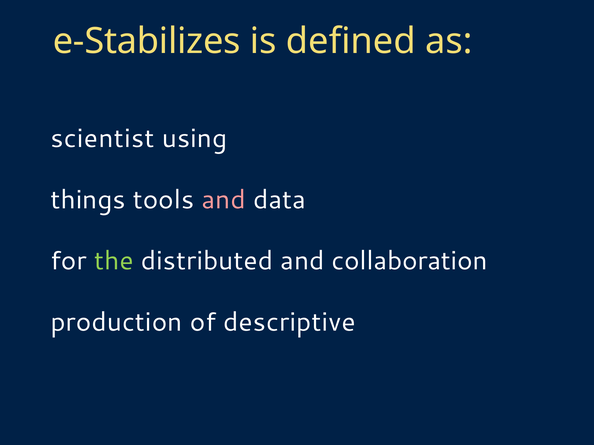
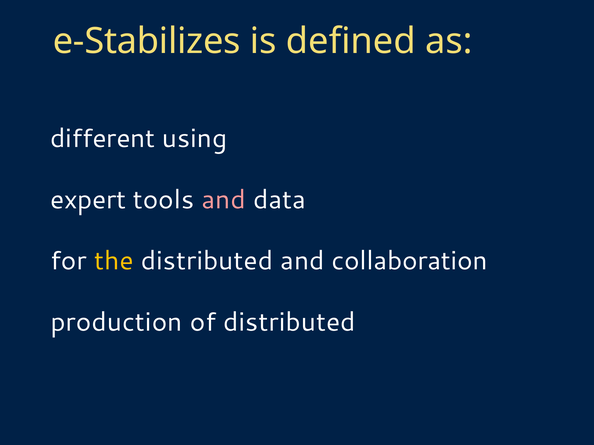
scientist: scientist -> different (103, 139)
things: things -> expert (88, 200)
the colour: light green -> yellow (114, 261)
of descriptive: descriptive -> distributed (289, 323)
